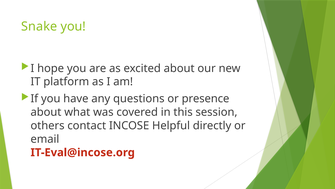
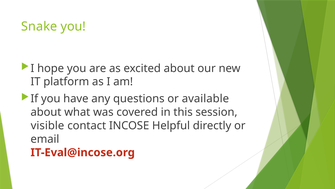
presence: presence -> available (205, 98)
others: others -> visible (47, 125)
